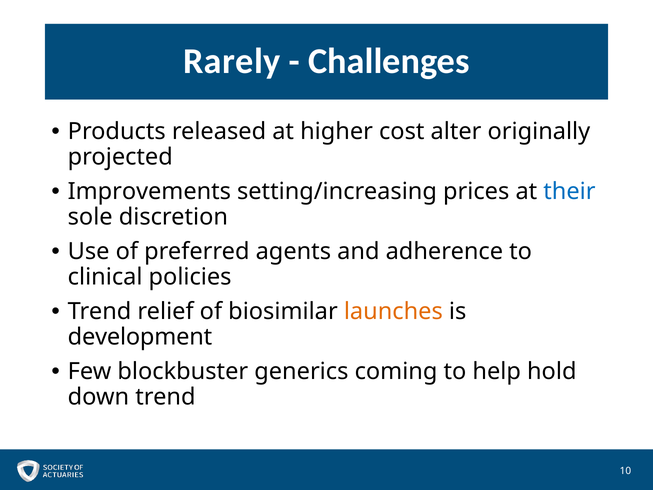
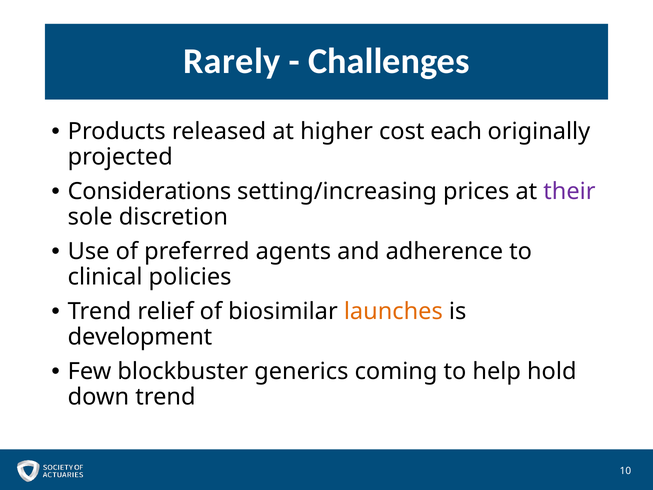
alter: alter -> each (456, 132)
Improvements: Improvements -> Considerations (149, 192)
their colour: blue -> purple (569, 192)
